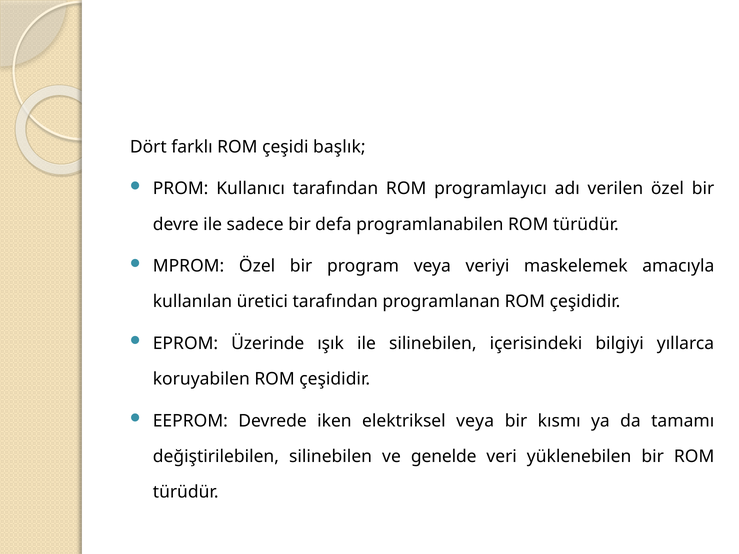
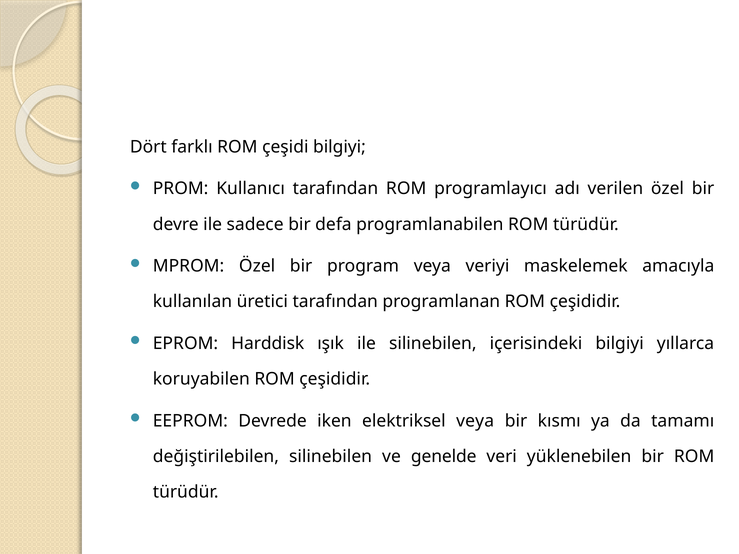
çeşidi başlık: başlık -> bilgiyi (339, 147)
Üzerinde: Üzerinde -> Harddisk (268, 344)
